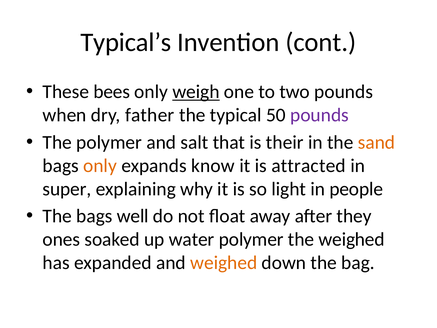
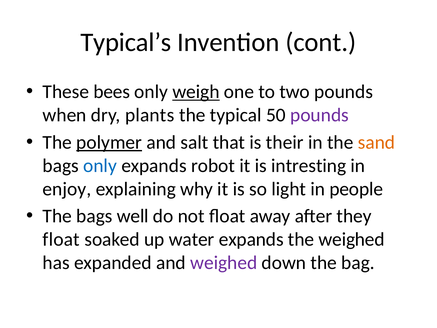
father: father -> plants (150, 115)
polymer underline: none -> present (109, 142)
only colour: orange -> blue (100, 165)
know: know -> robot (213, 165)
attracted: attracted -> intresting (309, 165)
super: super -> enjoy (67, 189)
ones: ones -> float (61, 239)
water polymer: polymer -> expands (251, 239)
weighed colour: orange -> purple (224, 263)
